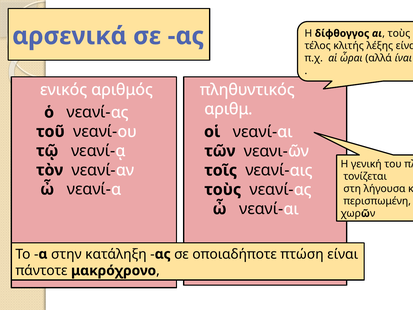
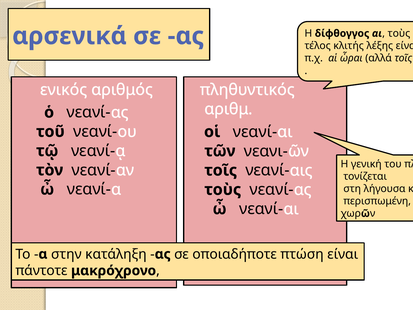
αλλά ίναι: ίναι -> τοῖς (403, 58)
